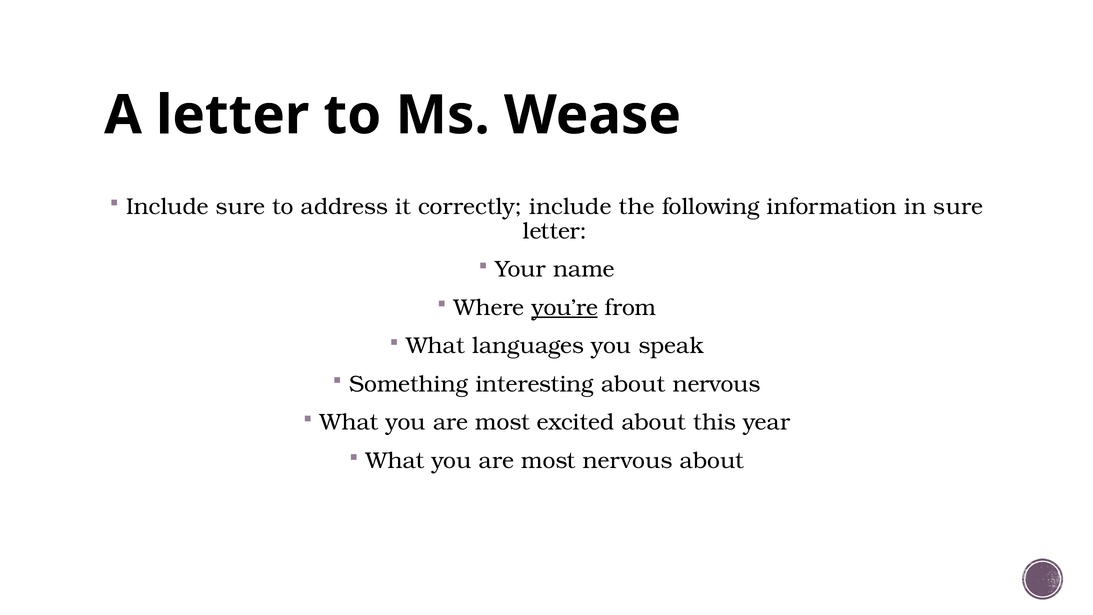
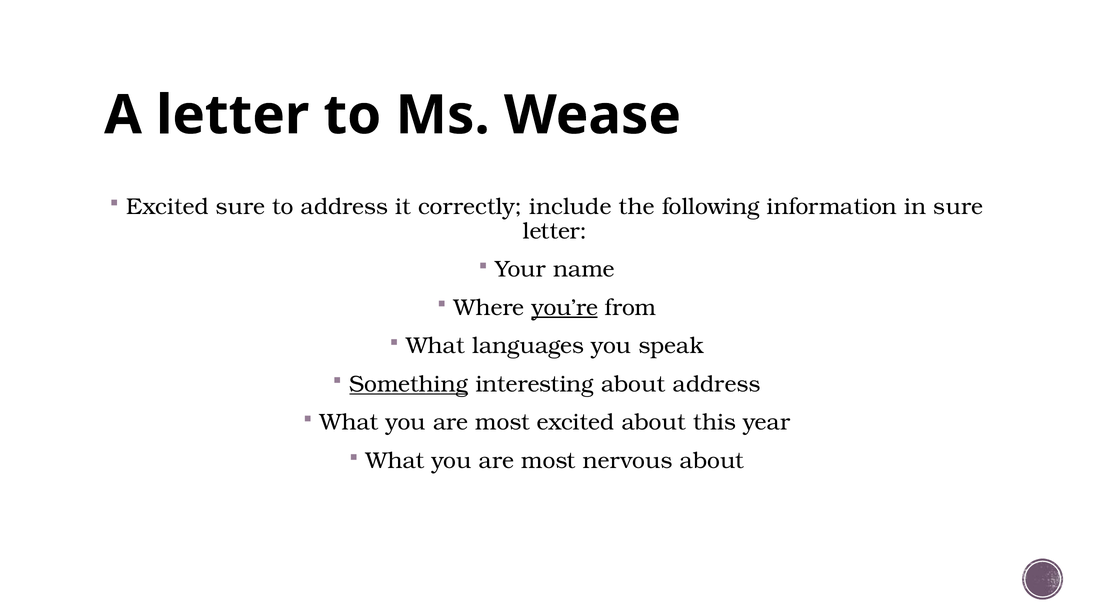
Include: Include -> Excited (167, 206)
Something underline: none -> present (409, 384)
about nervous: nervous -> address (717, 384)
